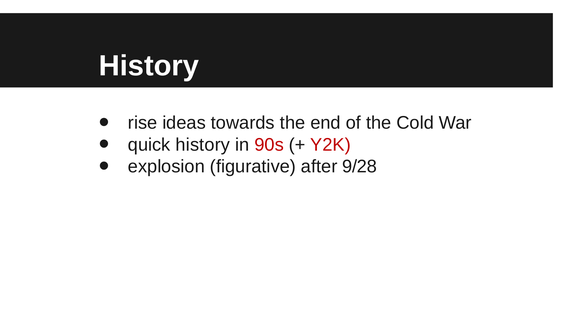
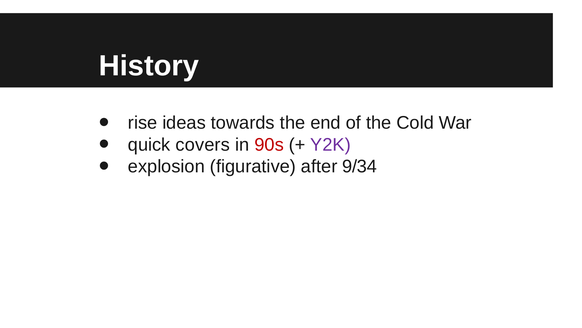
quick history: history -> covers (203, 144)
Y2K colour: red -> purple (331, 144)
9/28: 9/28 -> 9/34 (360, 166)
